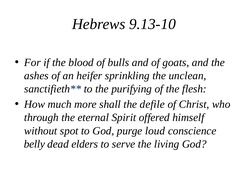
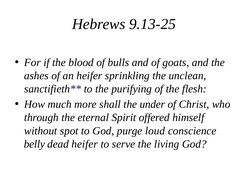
9.13-10: 9.13-10 -> 9.13-25 (152, 24)
defile: defile -> under (152, 104)
dead elders: elders -> heifer (85, 144)
